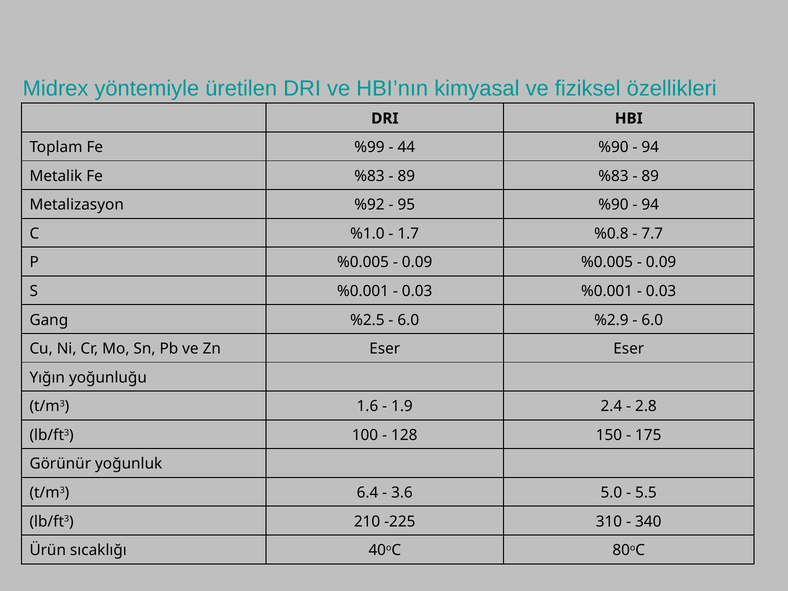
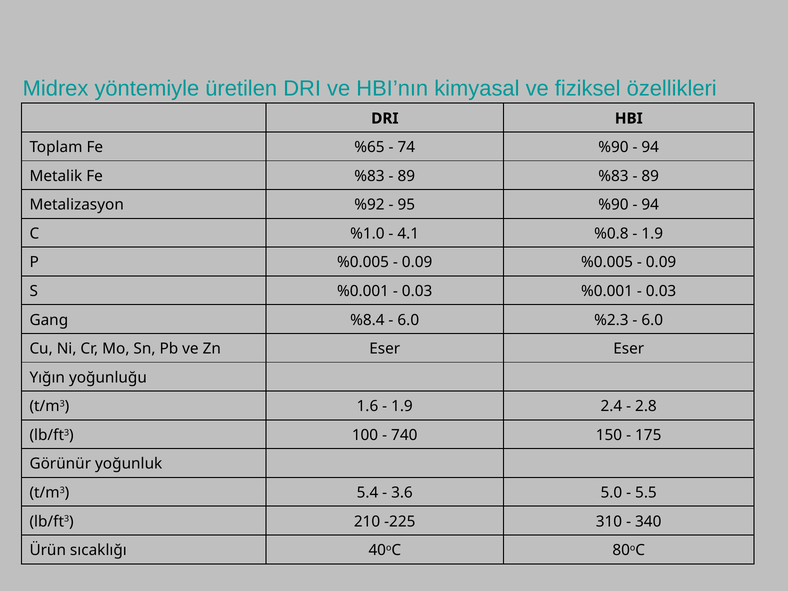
%99: %99 -> %65 (369, 147)
44: 44 -> 74 (406, 147)
1.7: 1.7 -> 4.1 (408, 234)
7.7: 7.7 -> 1.9 (652, 234)
%2.5: %2.5 -> %8.4 (367, 320)
%2.9: %2.9 -> %2.3 (611, 320)
128: 128 -> 740 (404, 435)
6.4: 6.4 -> 5.4 (367, 493)
